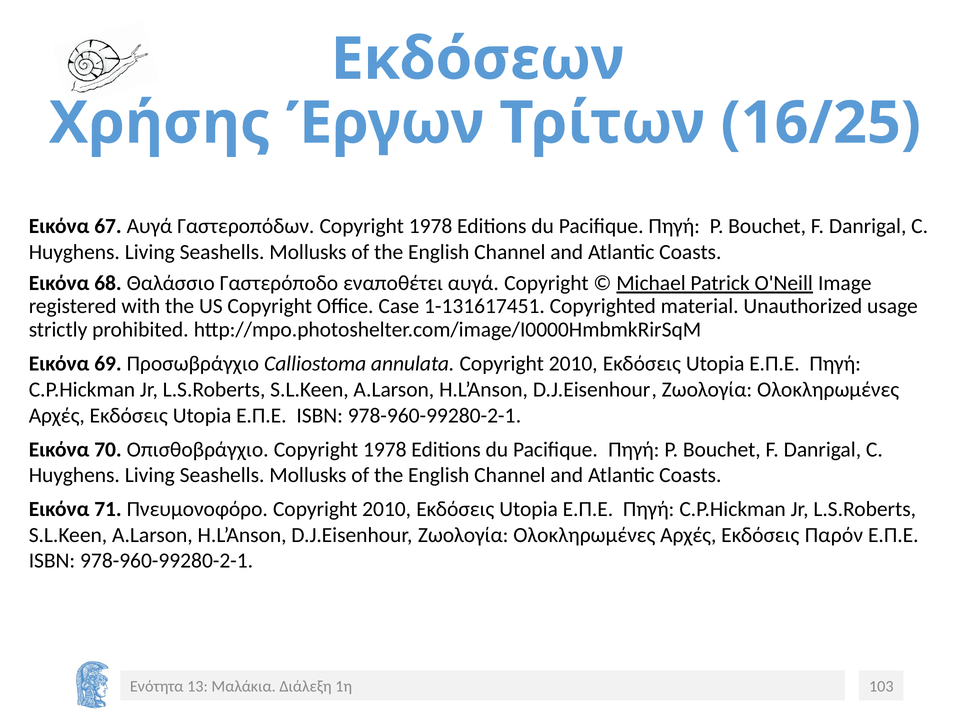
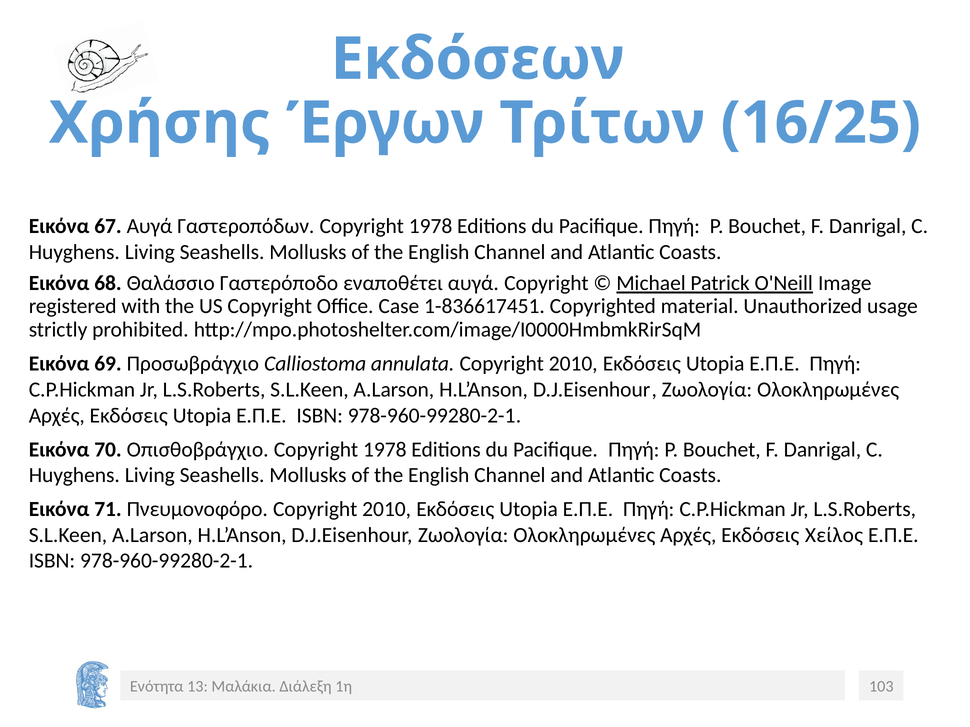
1-131617451: 1-131617451 -> 1-836617451 (485, 307)
Παρόν: Παρόν -> Χείλος (834, 535)
